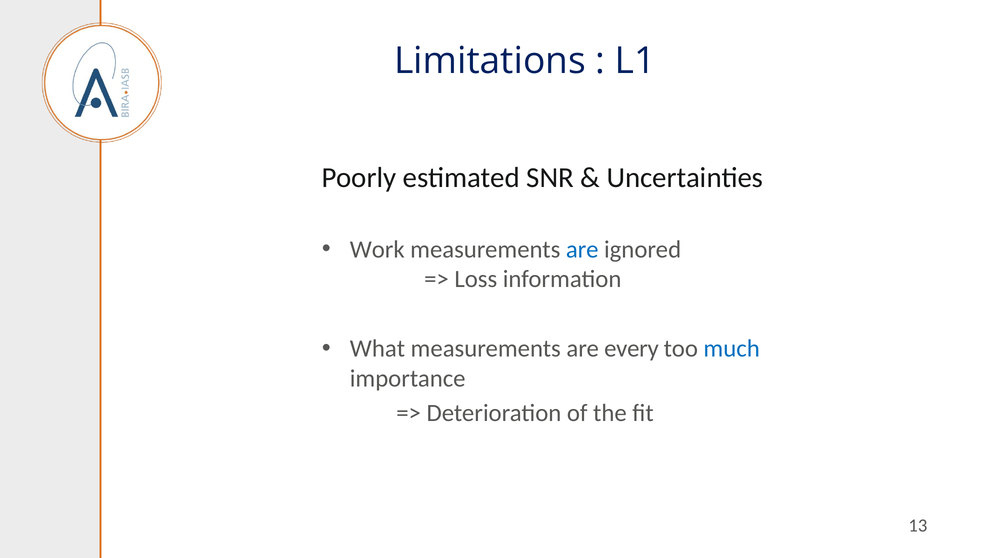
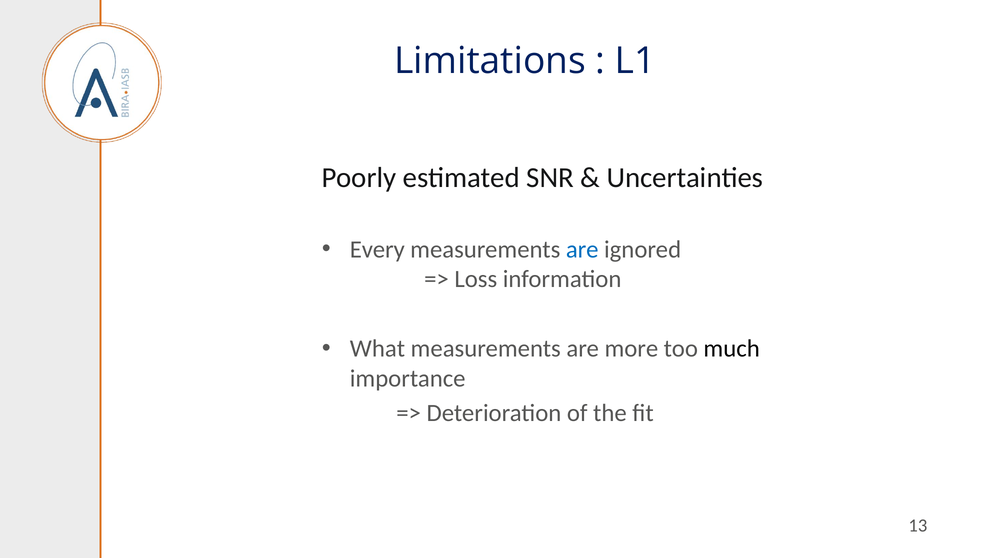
Work: Work -> Every (377, 249)
every: every -> more (631, 348)
much colour: blue -> black (732, 348)
